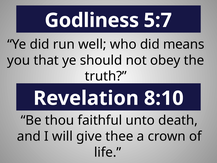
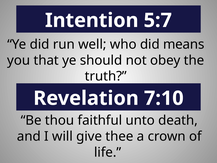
Godliness: Godliness -> Intention (92, 20)
8:10: 8:10 -> 7:10 (164, 98)
